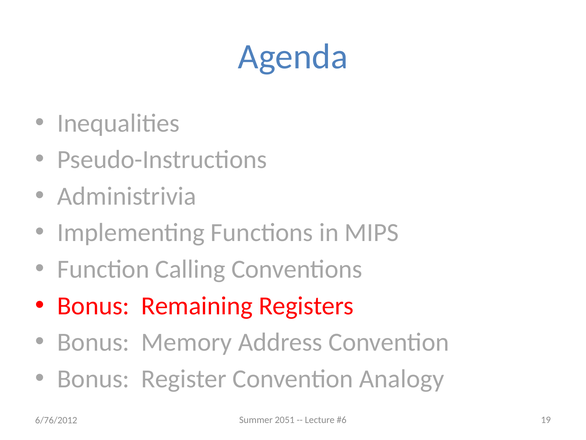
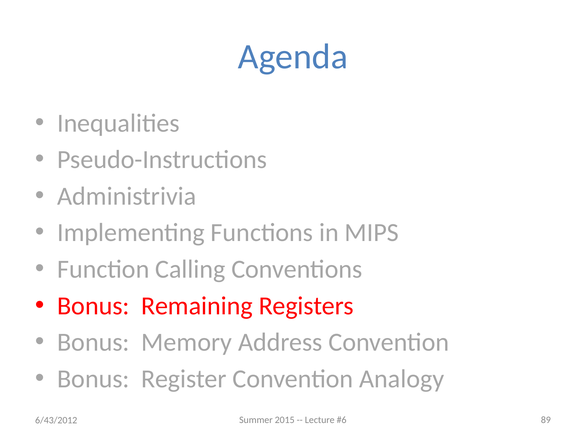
2051: 2051 -> 2015 (285, 420)
19: 19 -> 89 (546, 420)
6/76/2012: 6/76/2012 -> 6/43/2012 (56, 420)
